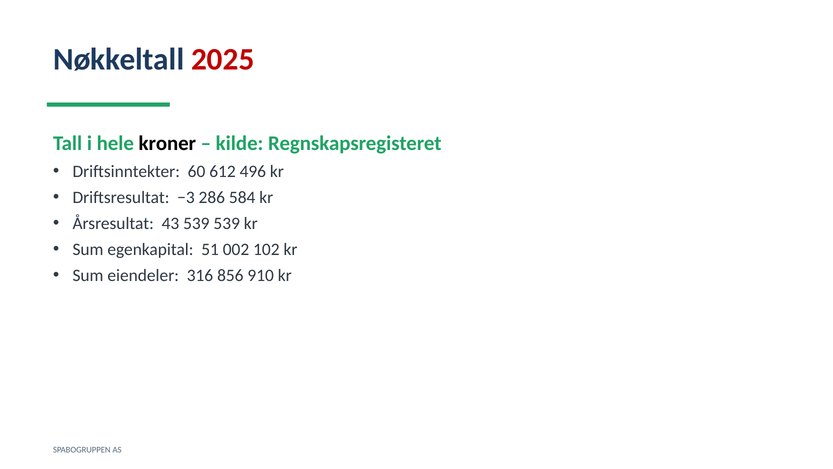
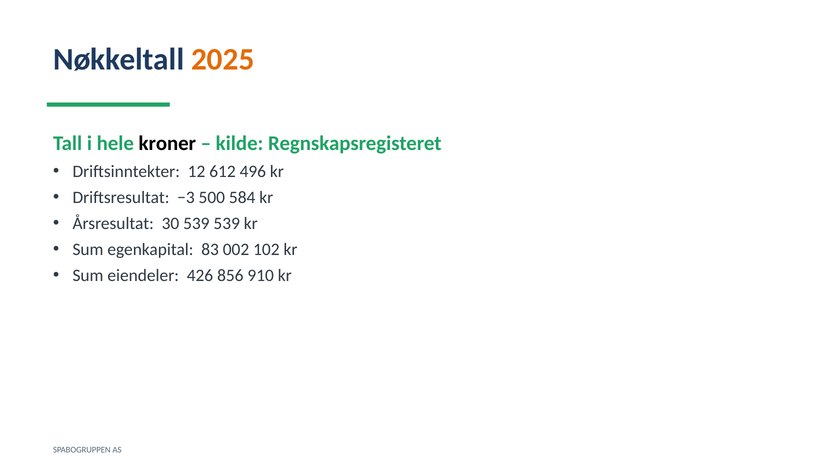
2025 colour: red -> orange (223, 59)
60: 60 -> 12 (197, 171)
286: 286 -> 500 (212, 197)
43: 43 -> 30 (170, 223)
51: 51 -> 83 (210, 249)
316: 316 -> 426 (200, 275)
